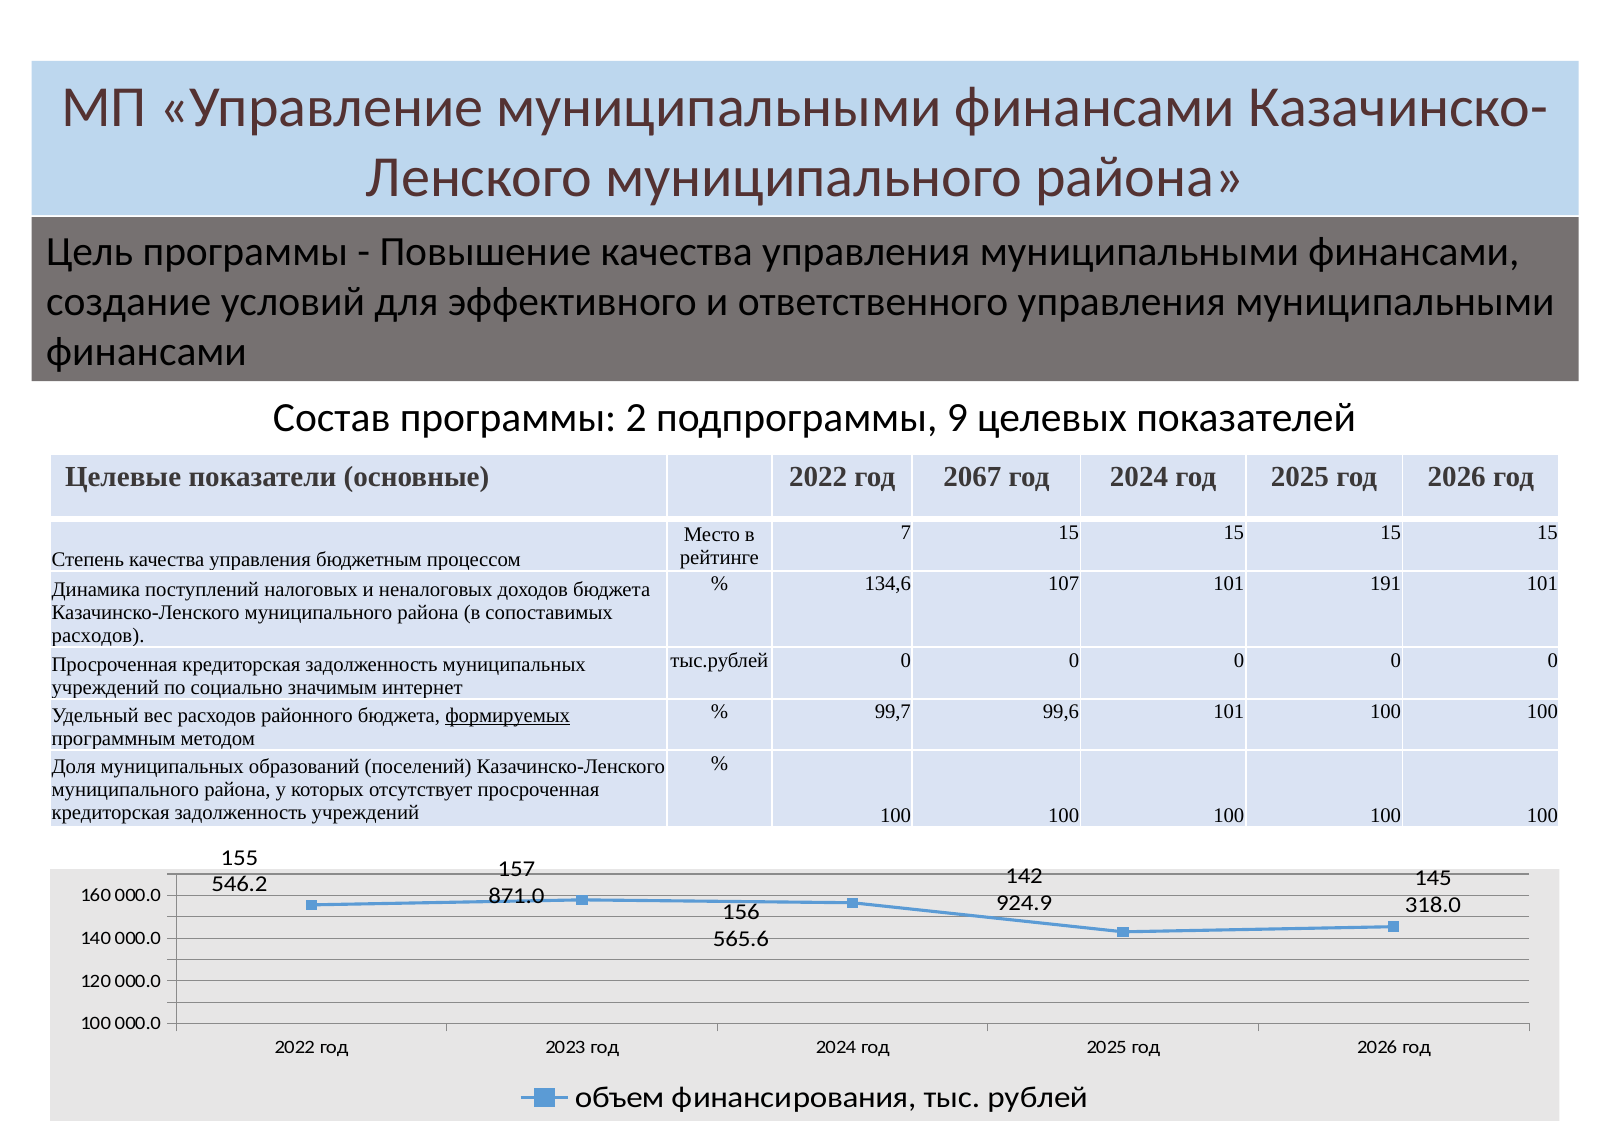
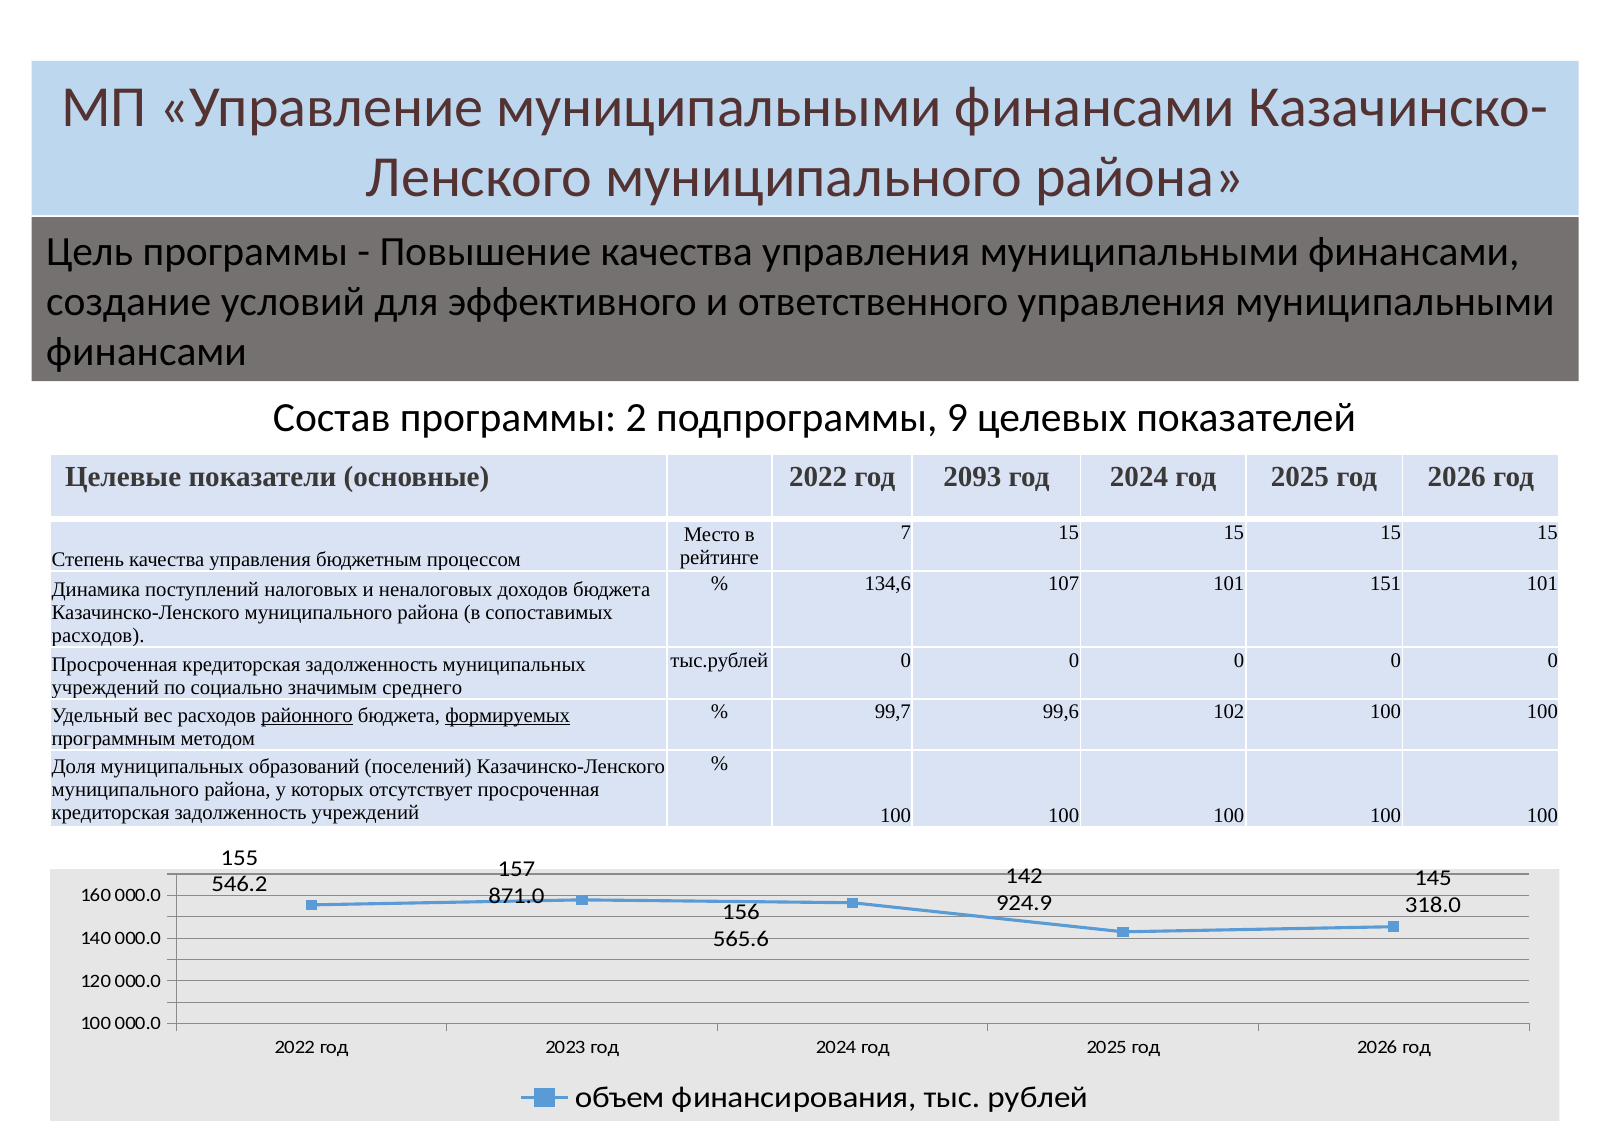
2067: 2067 -> 2093 (972, 477)
191: 191 -> 151 (1386, 584)
интернет: интернет -> среднего (422, 687)
99,6 101: 101 -> 102 (1229, 712)
районного underline: none -> present (307, 716)
